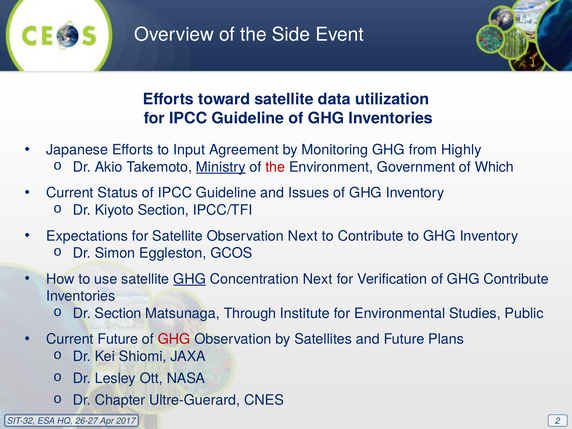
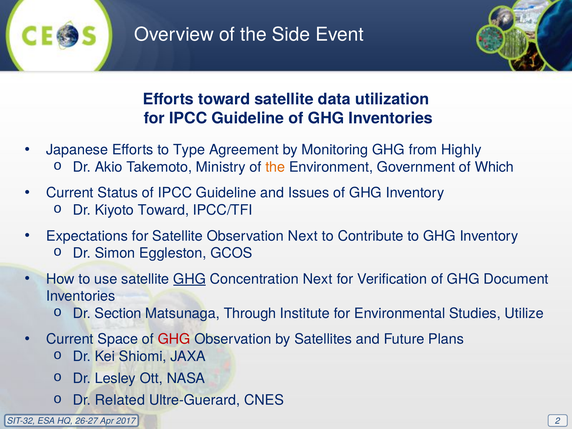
Input: Input -> Type (189, 150)
Ministry underline: present -> none (221, 167)
the colour: red -> orange (275, 167)
Kiyoto Section: Section -> Toward (163, 210)
GHG Contribute: Contribute -> Document (516, 279)
Public: Public -> Utilize (524, 313)
Current Future: Future -> Space (118, 339)
Chapter: Chapter -> Related (120, 400)
